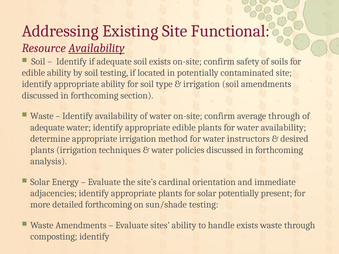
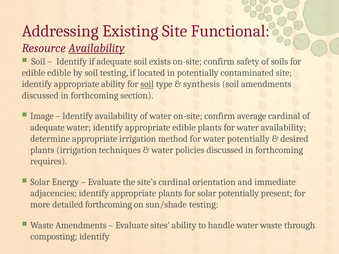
edible ability: ability -> edible (59, 73)
soil underline: none -> present (147, 84)
irrigation: irrigation -> synthesis (201, 84)
Waste: Waste -> Image (42, 116)
average through: through -> cardinal (284, 116)
water instructors: instructors -> potentially (248, 139)
analysis: analysis -> requires (49, 161)
handle exists: exists -> water (247, 226)
